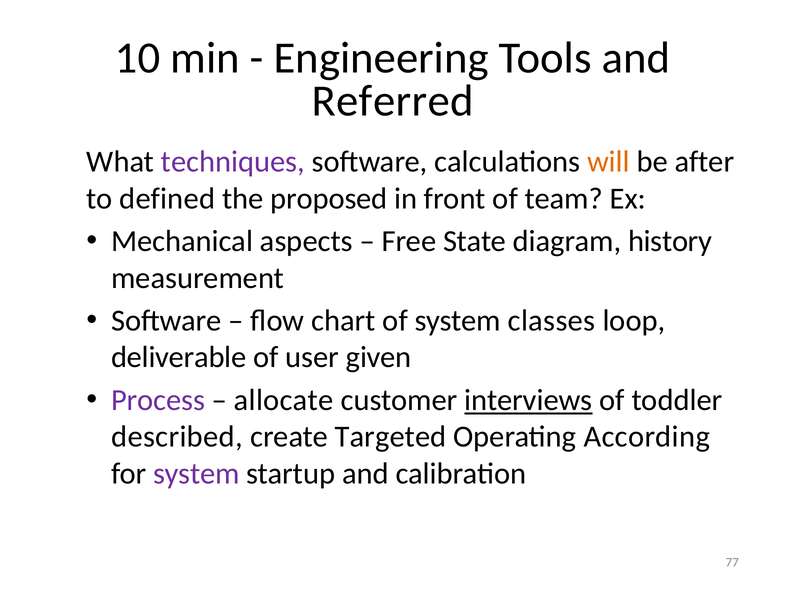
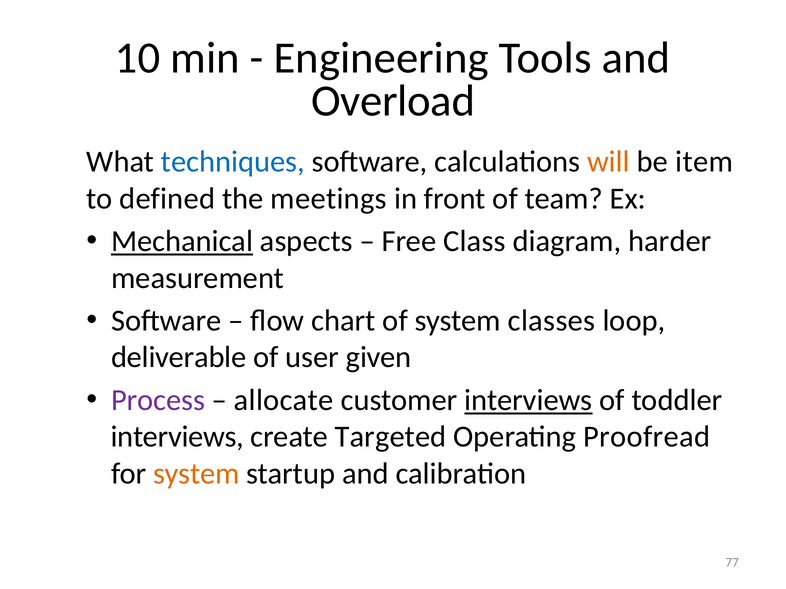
Referred: Referred -> Overload (393, 101)
techniques colour: purple -> blue (233, 162)
after: after -> item (704, 162)
proposed: proposed -> meetings (329, 199)
Mechanical underline: none -> present (182, 241)
State: State -> Class (474, 241)
history: history -> harder (670, 241)
described: described -> interviews (177, 437)
According: According -> Proofread (647, 437)
system colour: purple -> orange (196, 474)
